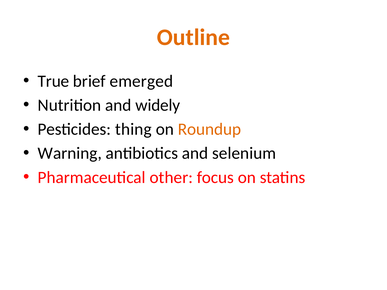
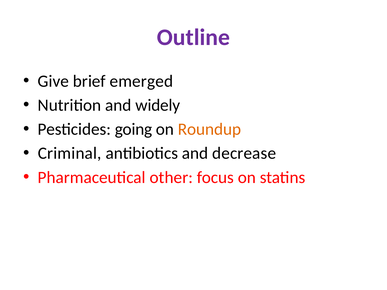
Outline colour: orange -> purple (193, 37)
True: True -> Give (53, 81)
thing: thing -> going (134, 129)
Warning: Warning -> Criminal (70, 153)
selenium: selenium -> decrease (244, 153)
